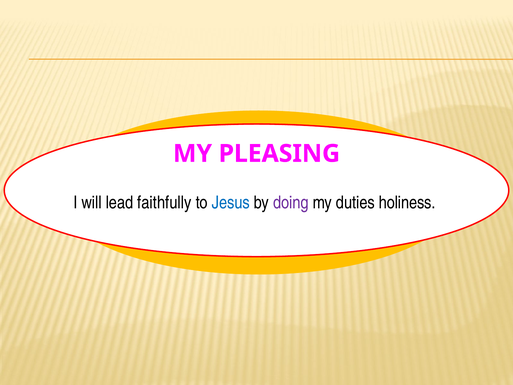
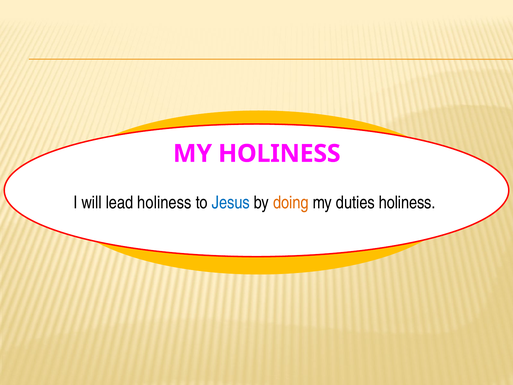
MY PLEASING: PLEASING -> HOLINESS (279, 154)
lead faithfully: faithfully -> holiness (164, 203)
doing colour: purple -> orange (291, 203)
